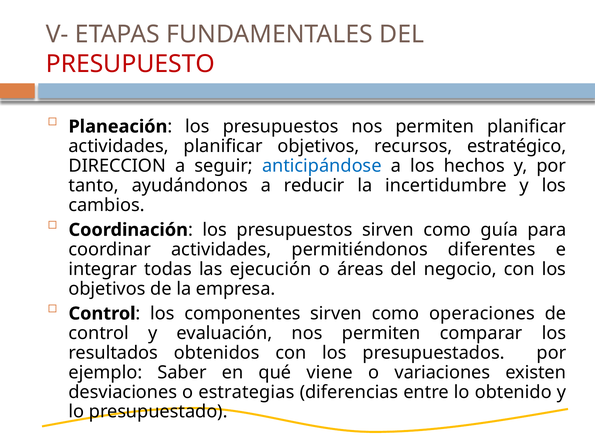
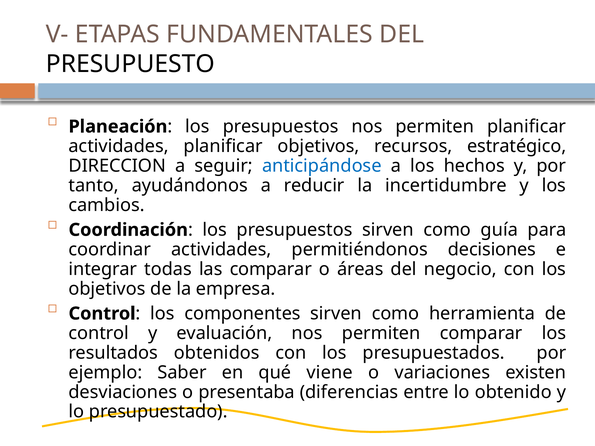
PRESUPUESTO colour: red -> black (130, 64)
diferentes: diferentes -> decisiones (492, 250)
las ejecución: ejecución -> comparar (271, 269)
operaciones: operaciones -> herramienta (482, 314)
estrategias: estrategias -> presentaba (247, 392)
